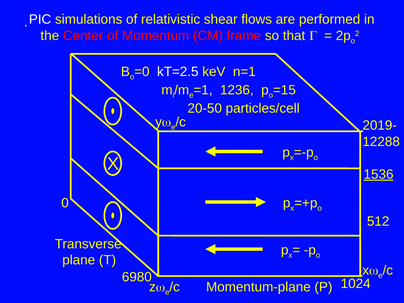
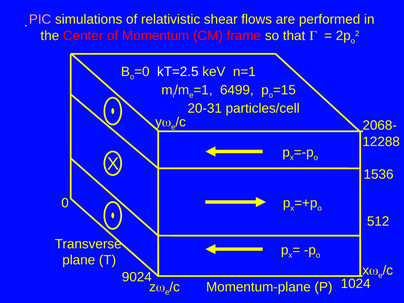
PIC colour: white -> pink (40, 19)
1236: 1236 -> 6499 (237, 90)
20-50: 20-50 -> 20-31 (205, 108)
2019-: 2019- -> 2068- (380, 125)
1536 underline: present -> none (379, 174)
6980: 6980 -> 9024 (137, 277)
